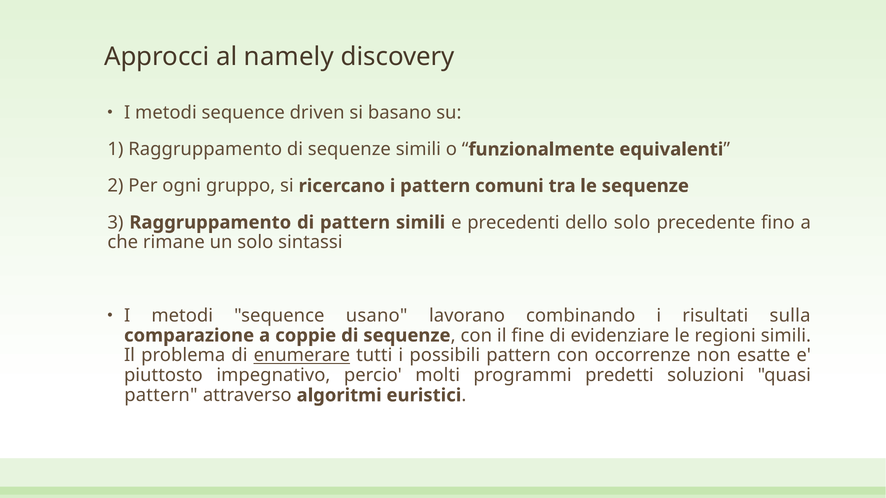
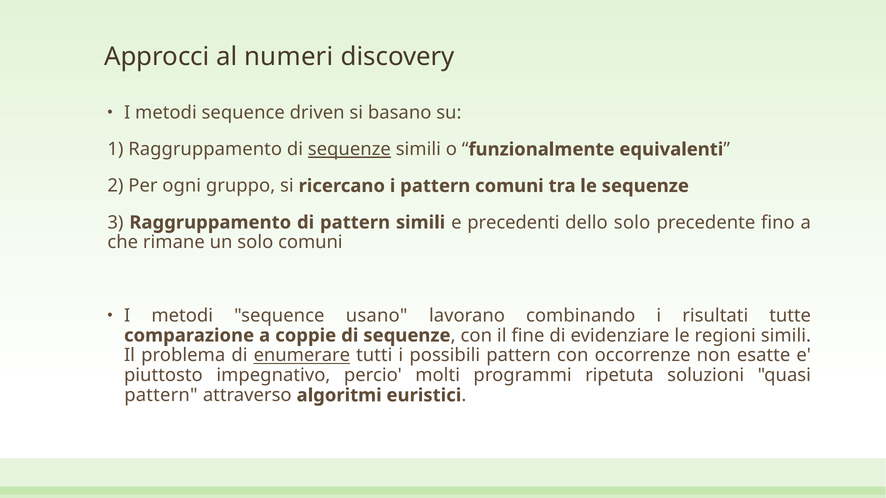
namely: namely -> numeri (289, 57)
sequenze underline: none -> present (349, 149)
solo sintassi: sintassi -> comuni (310, 243)
sulla: sulla -> tutte (790, 316)
predetti: predetti -> ripetuta (619, 376)
